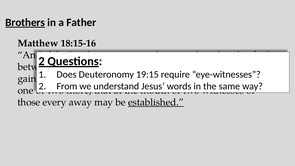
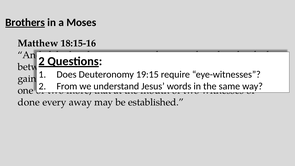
Father: Father -> Moses (81, 22)
those: those -> done (29, 102)
established underline: present -> none (156, 102)
